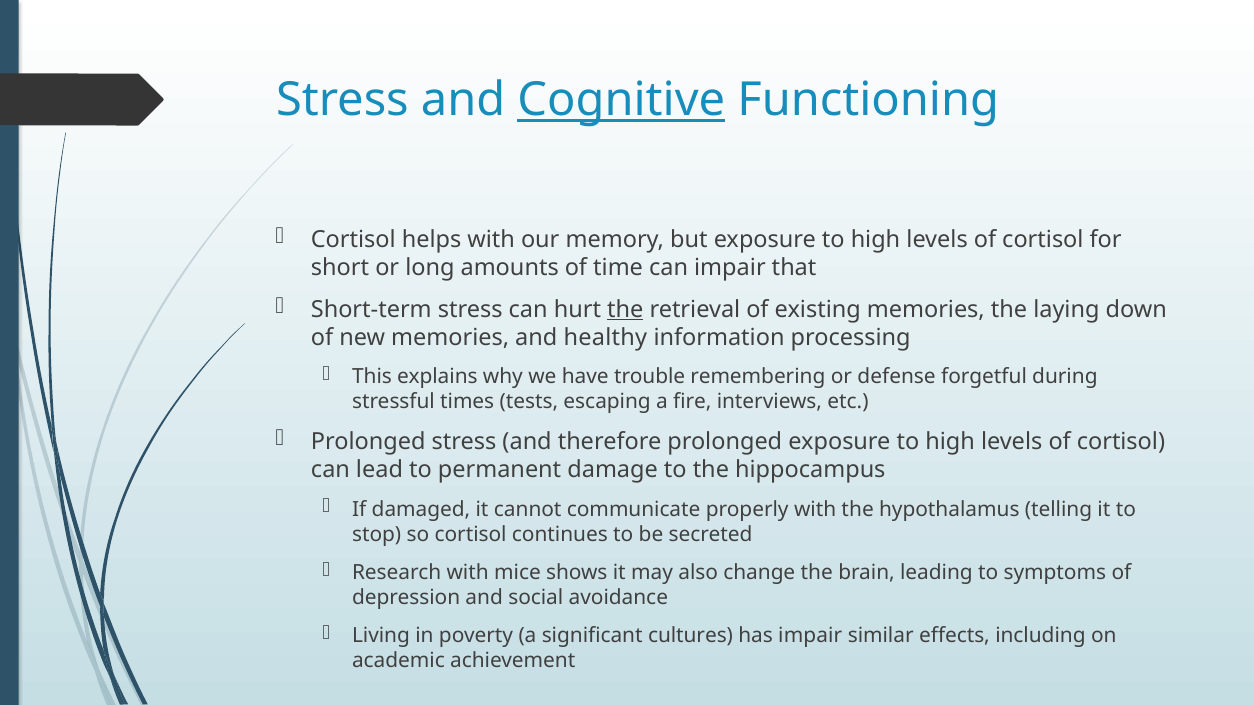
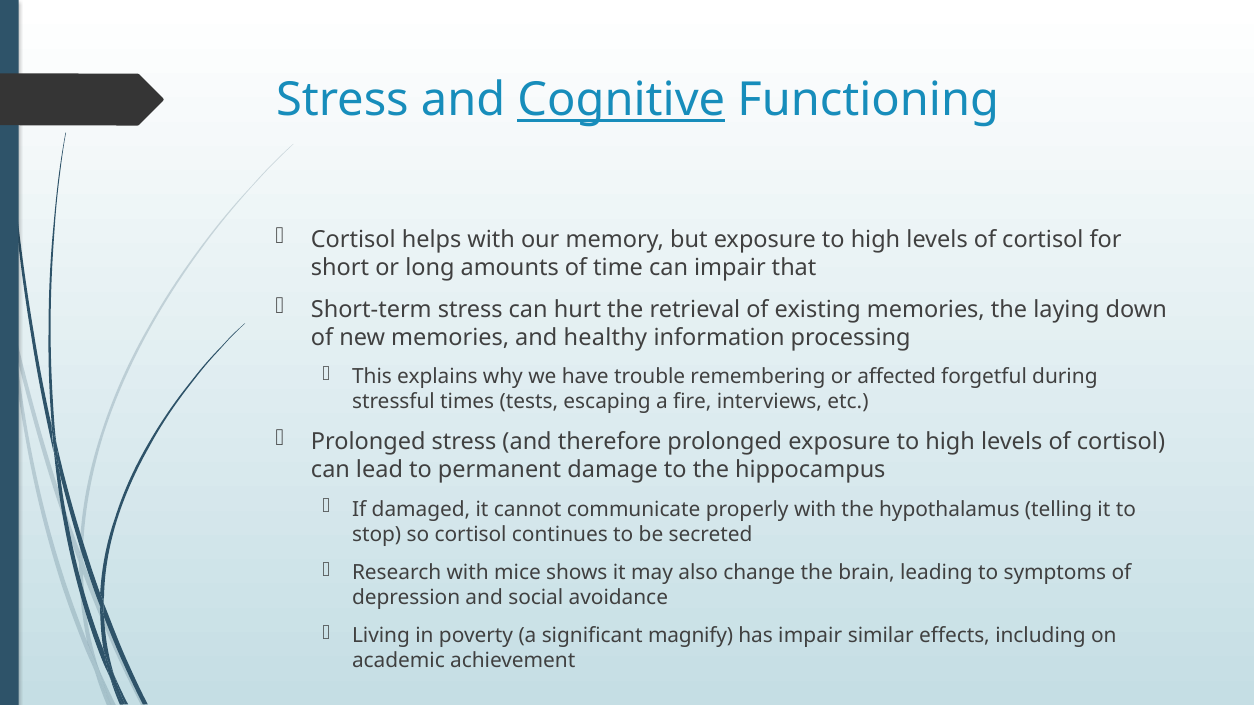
the underline: present -> none (625, 309)
defense: defense -> affected (897, 377)
cultures: cultures -> magnify (691, 636)
